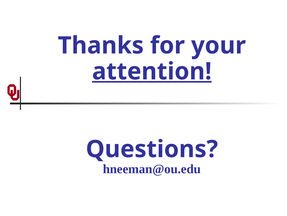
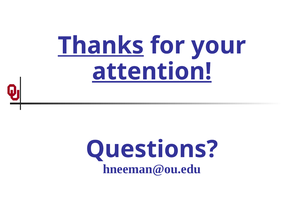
Thanks underline: none -> present (101, 45)
